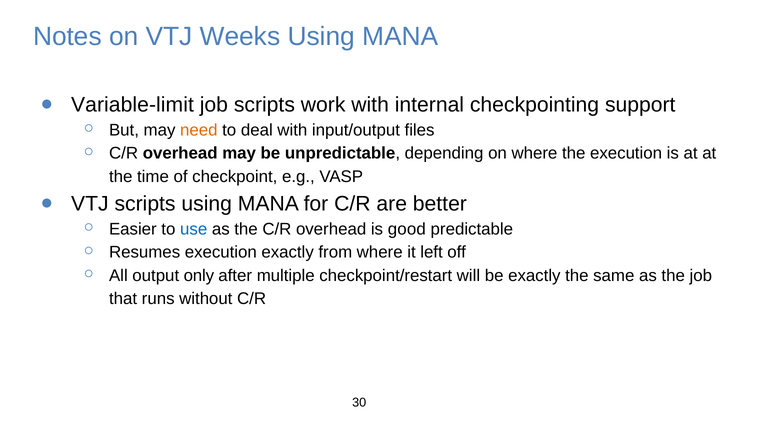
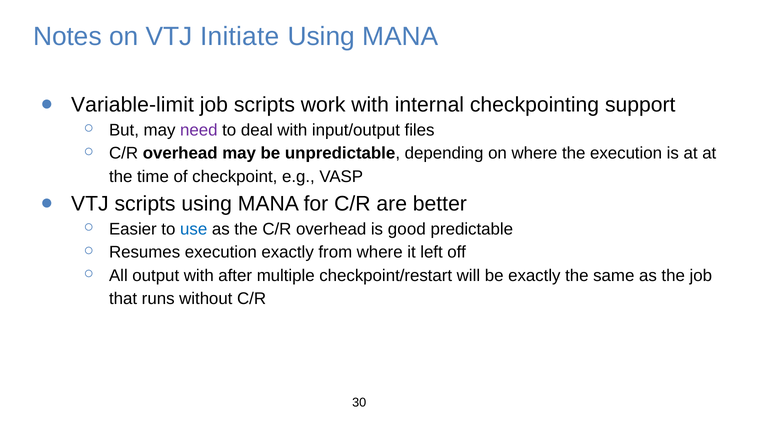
Weeks: Weeks -> Initiate (240, 37)
need colour: orange -> purple (199, 130)
output only: only -> with (199, 276)
